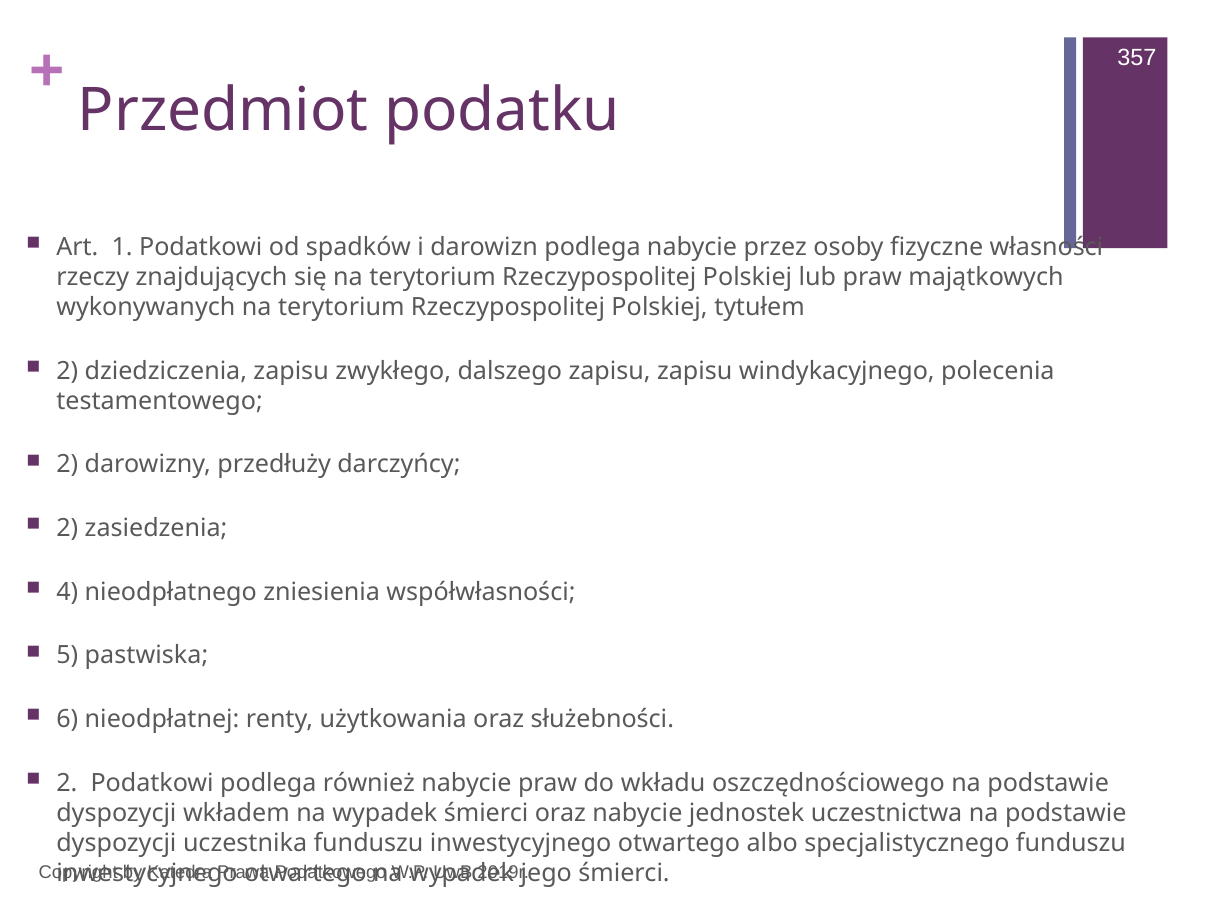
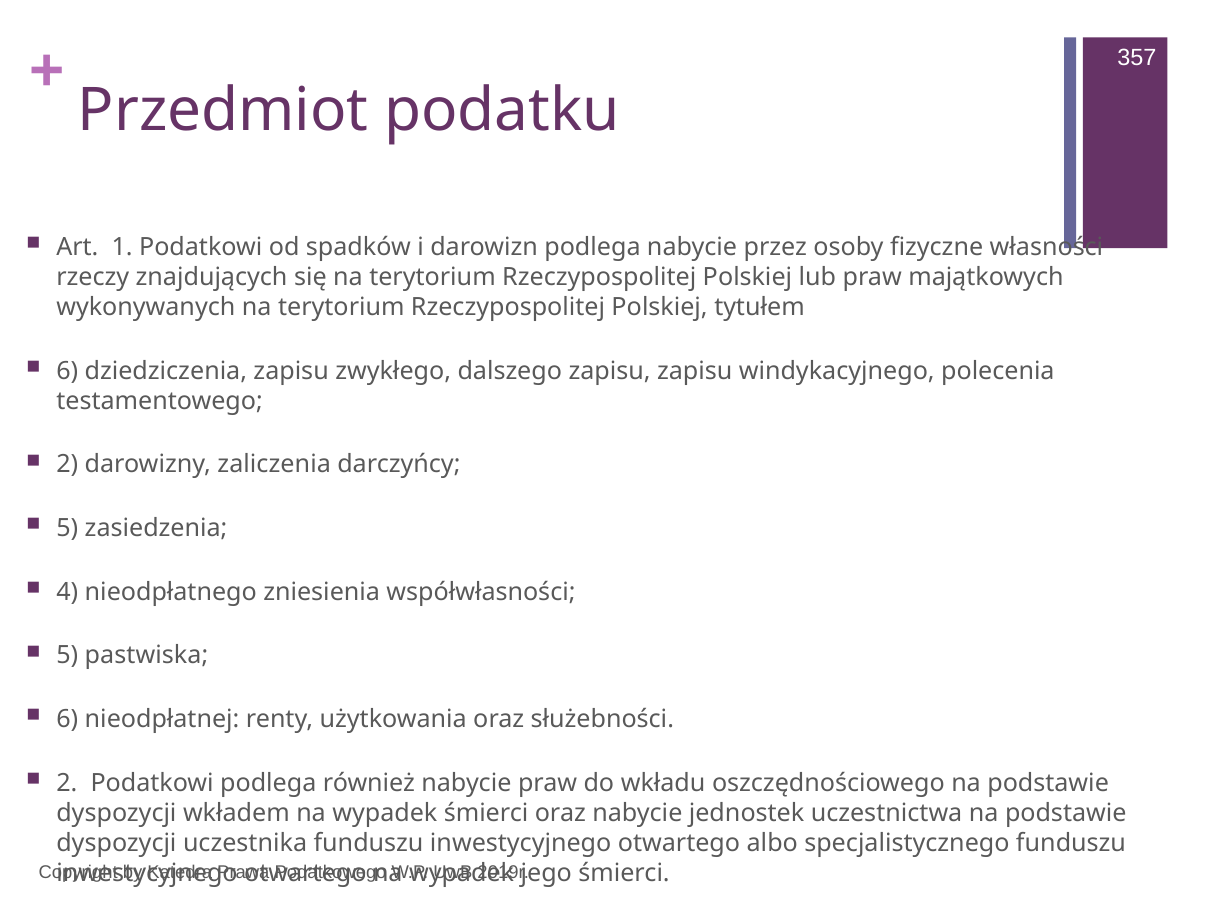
2: 2 -> 6 (67, 371)
przedłuży: przedłuży -> zaliczenia (274, 465)
2: 2 -> 5 (67, 529)
